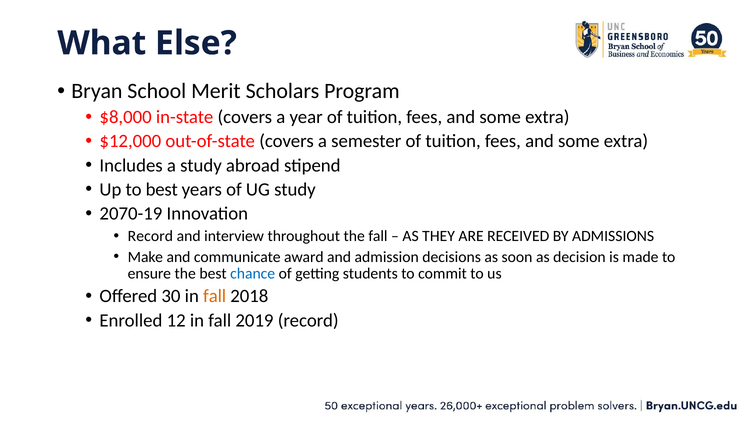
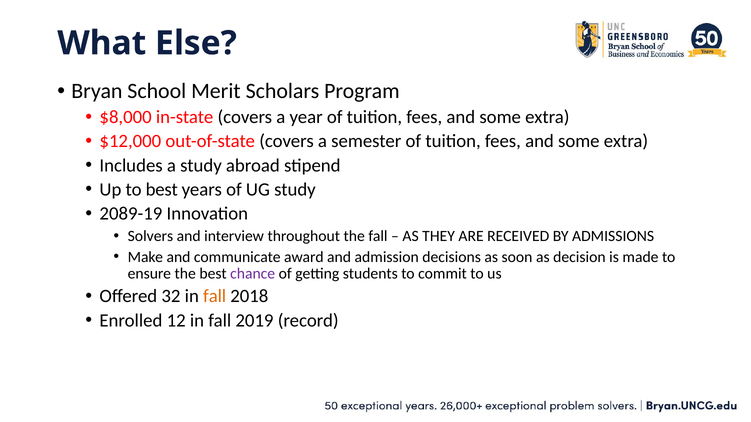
2070-19: 2070-19 -> 2089-19 (131, 214)
Record: Record -> Solvers (150, 236)
chance colour: blue -> purple (253, 274)
30: 30 -> 32 (171, 297)
